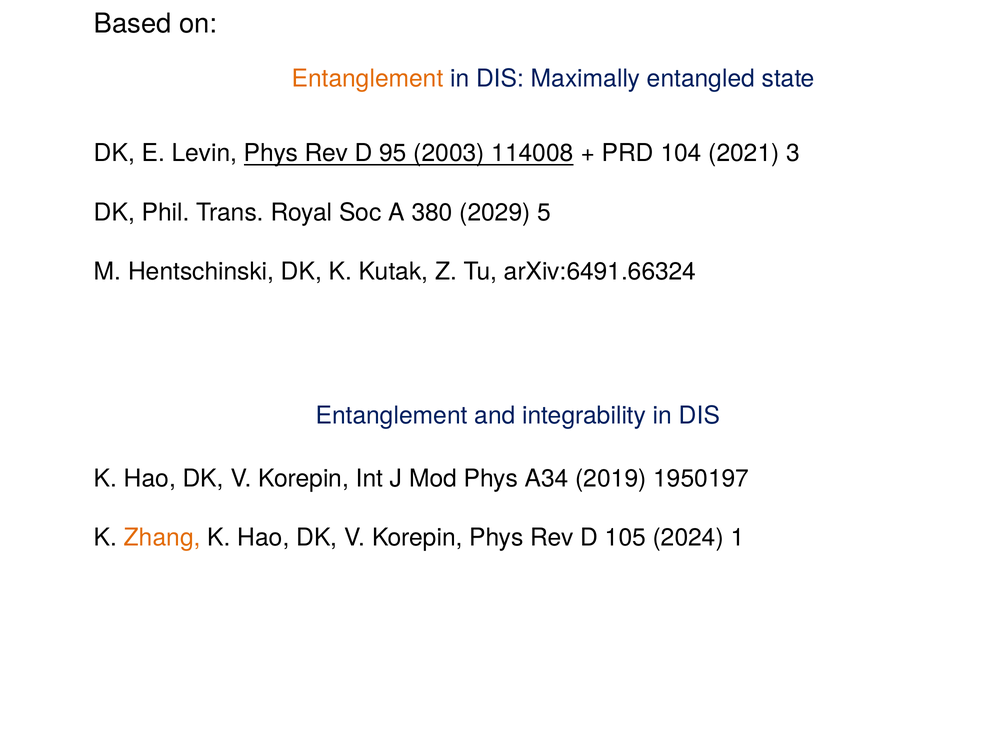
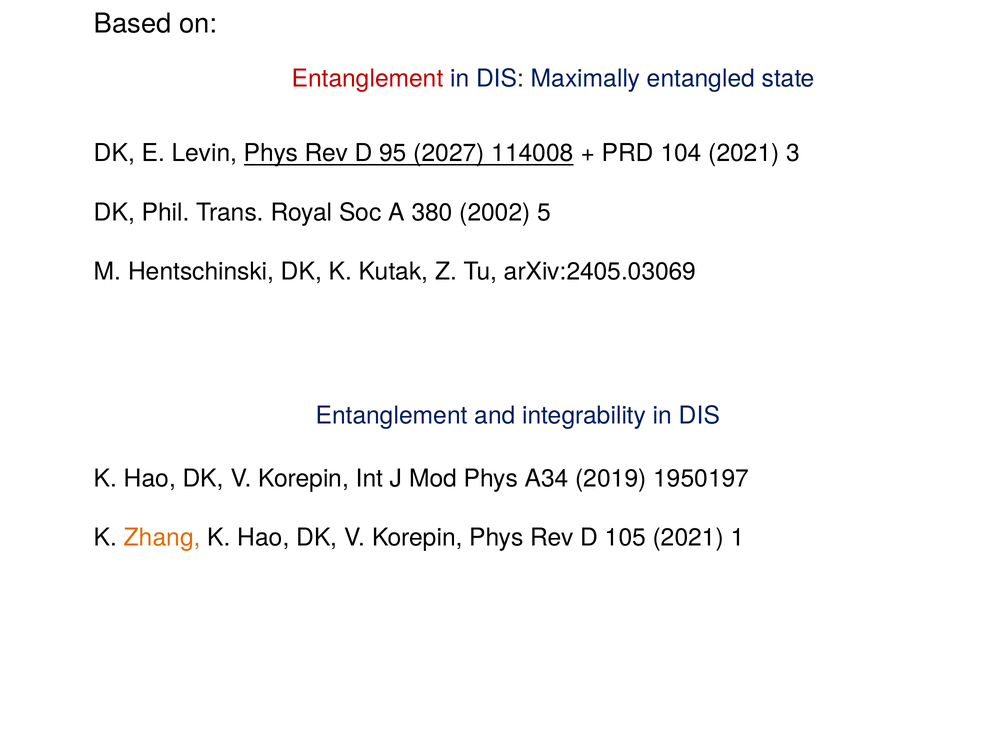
Entanglement colour: orange -> red (368, 79)
2003: 2003 -> 2027 (449, 153)
2029: 2029 -> 2002 (495, 212)
arXiv:6491.66324: arXiv:6491.66324 -> arXiv:2405.03069 (600, 272)
105 2024: 2024 -> 2021 (688, 537)
